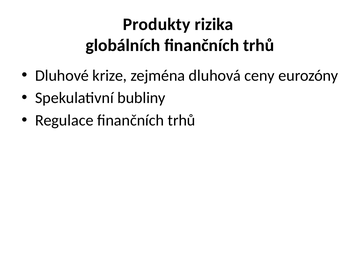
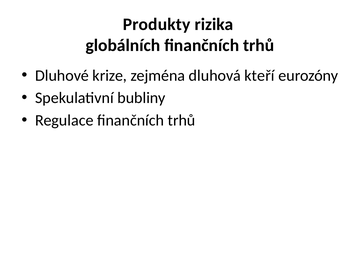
ceny: ceny -> kteří (259, 76)
